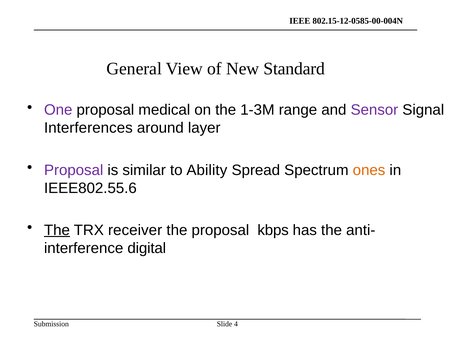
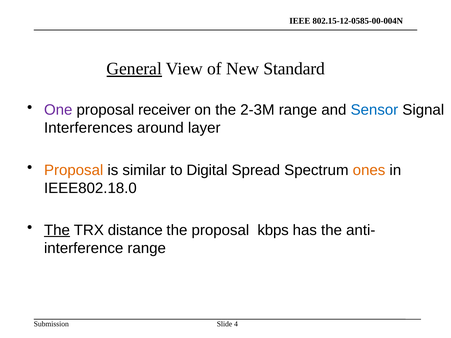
General underline: none -> present (134, 69)
medical: medical -> receiver (164, 110)
1-3M: 1-3M -> 2-3M (257, 110)
Sensor colour: purple -> blue (374, 110)
Proposal colour: purple -> orange (74, 170)
Ability: Ability -> Digital (207, 170)
IEEE802.55.6: IEEE802.55.6 -> IEEE802.18.0 (90, 188)
receiver: receiver -> distance (135, 230)
digital: digital -> range (147, 248)
